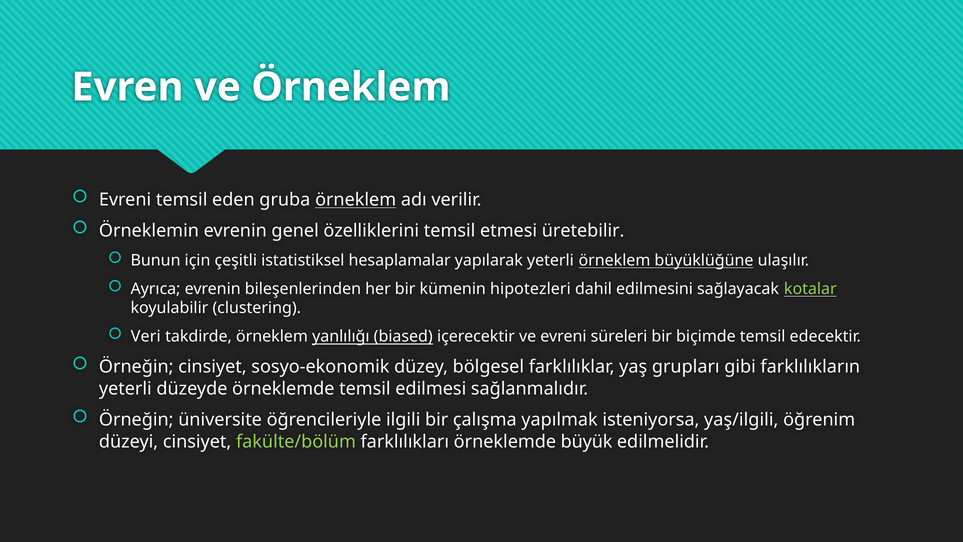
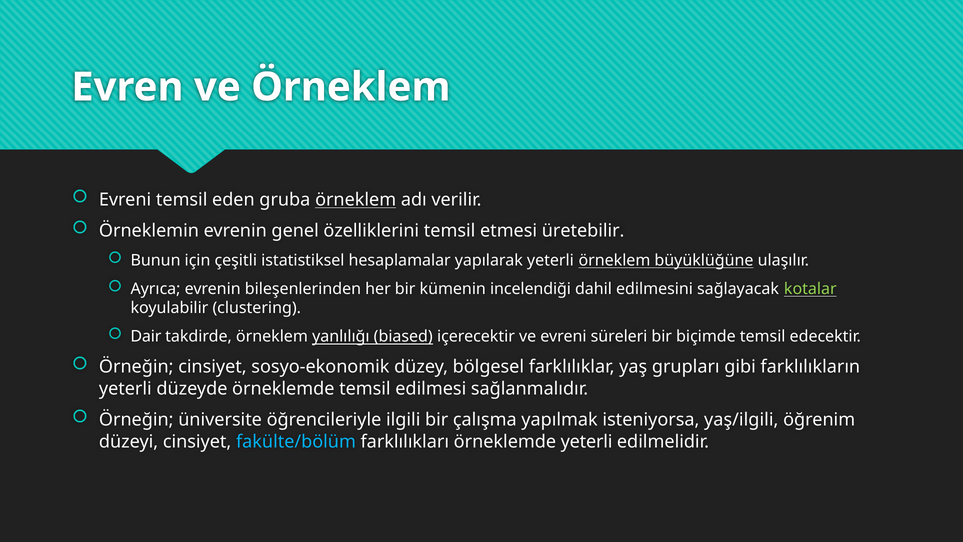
hipotezleri: hipotezleri -> incelendiği (531, 289)
Veri: Veri -> Dair (146, 336)
fakülte/bölüm colour: light green -> light blue (296, 441)
örneklemde büyük: büyük -> yeterli (587, 441)
